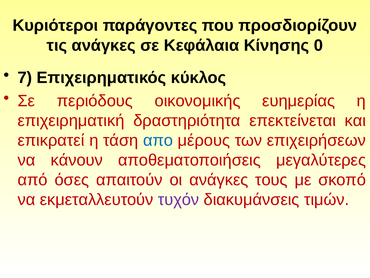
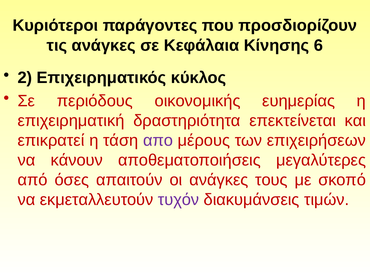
0: 0 -> 6 (318, 45)
7: 7 -> 2 (25, 78)
απο colour: blue -> purple (158, 140)
